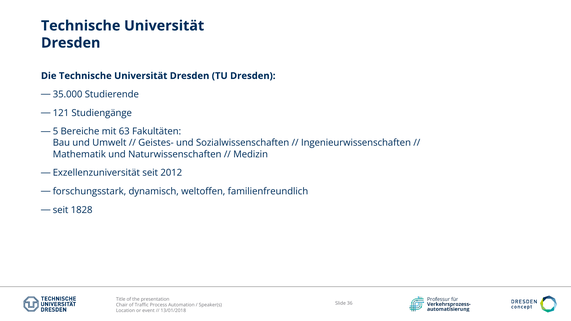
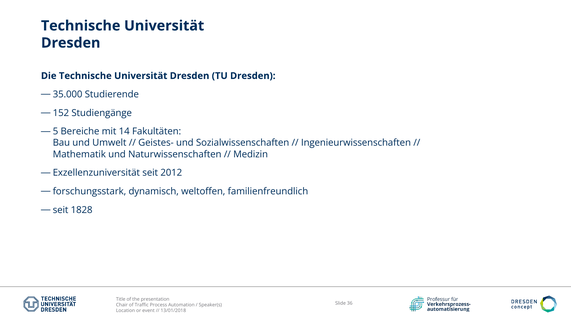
121: 121 -> 152 (61, 113)
63: 63 -> 14 (124, 132)
